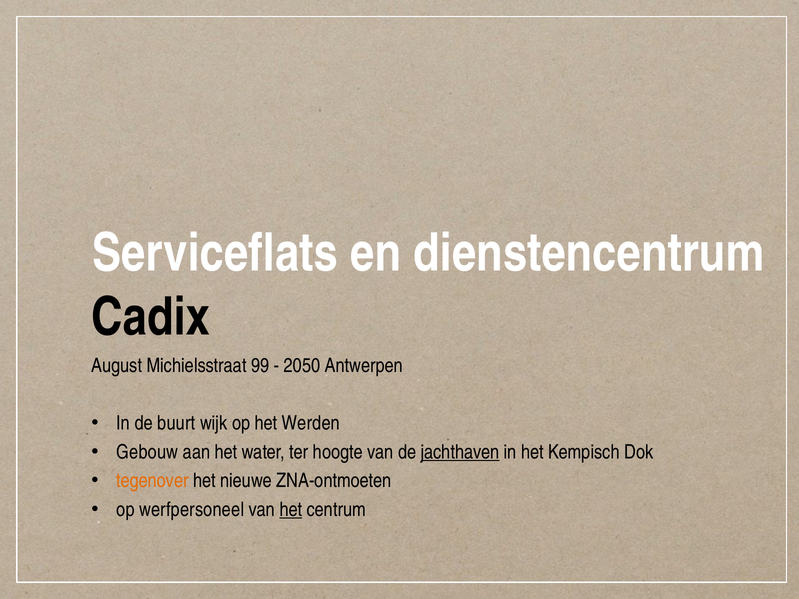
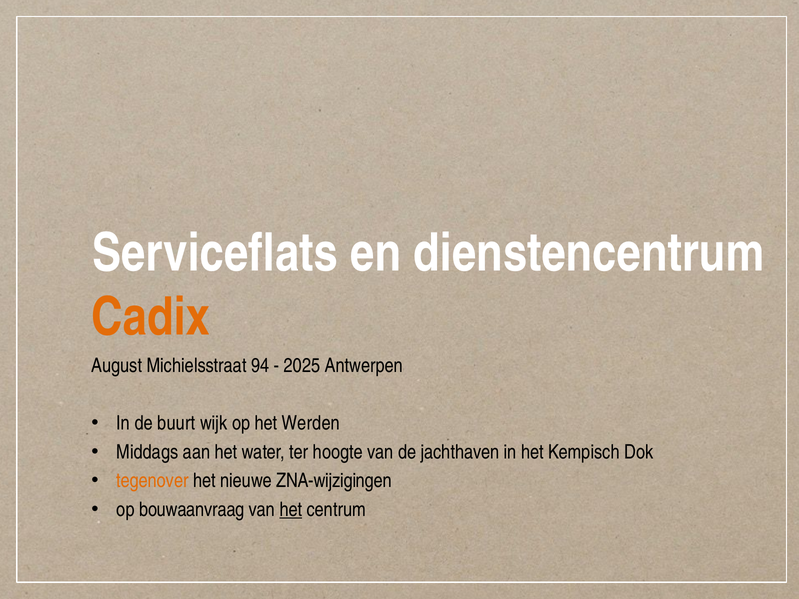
Cadix colour: black -> orange (151, 317)
99: 99 -> 94 (260, 366)
2050: 2050 -> 2025 (302, 366)
Gebouw: Gebouw -> Middags (147, 452)
jachthaven underline: present -> none (460, 452)
ZNA-ontmoeten: ZNA-ontmoeten -> ZNA-wijzigingen (334, 481)
werfpersoneel: werfpersoneel -> bouwaanvraag (192, 510)
